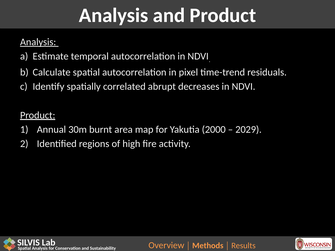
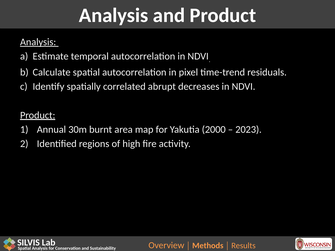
2029: 2029 -> 2023 (249, 130)
